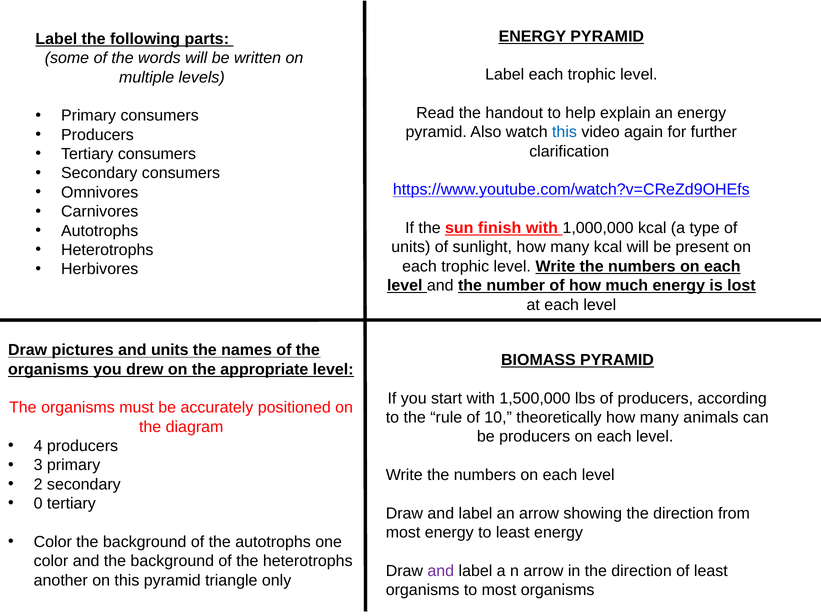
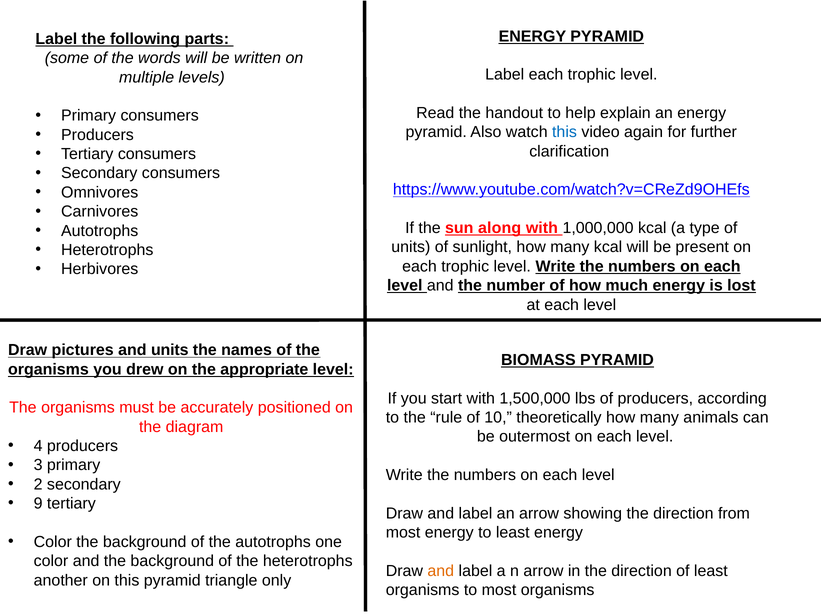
finish: finish -> along (500, 228)
be producers: producers -> outermost (535, 436)
0: 0 -> 9 (38, 503)
and colour: purple -> orange (441, 571)
